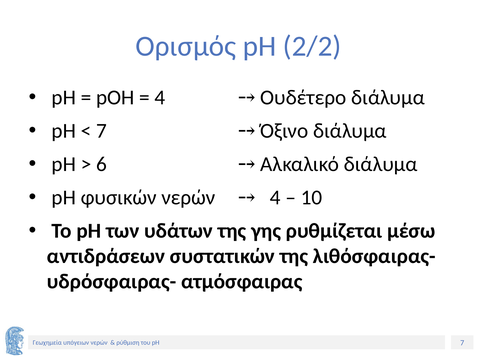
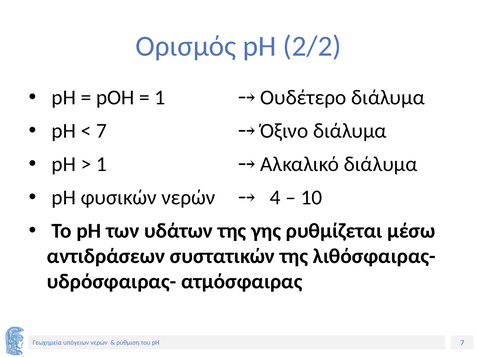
4: 4 -> 1 (160, 98)
6: 6 -> 1 (101, 165)
